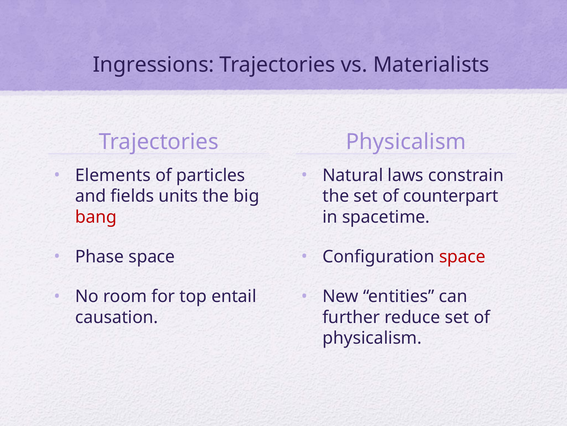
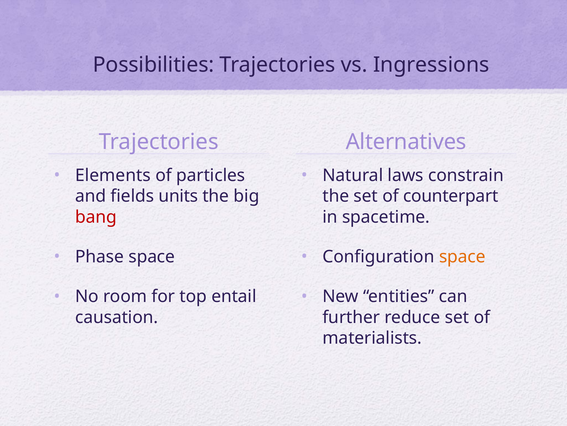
Ingressions: Ingressions -> Possibilities (153, 65)
Materialists: Materialists -> Ingressions (431, 65)
Physicalism: Physicalism -> Alternatives (406, 142)
space colour: red -> orange (462, 256)
physicalism: physicalism -> materialists (372, 338)
